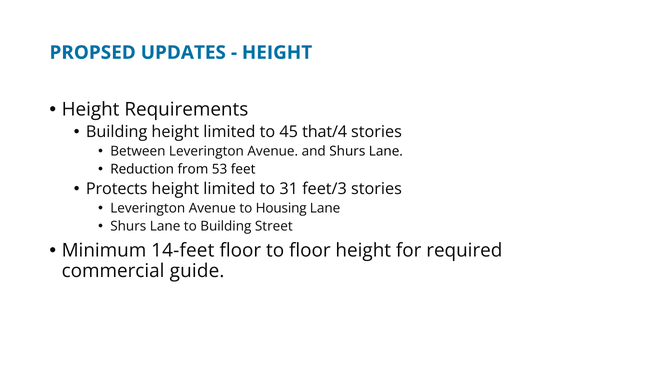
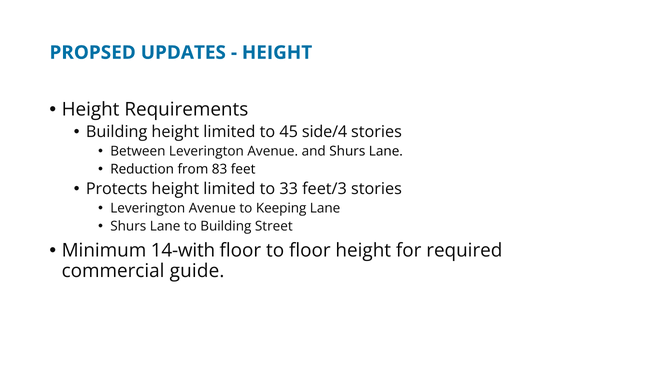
that/4: that/4 -> side/4 (325, 132)
53: 53 -> 83 (220, 170)
31: 31 -> 33 (289, 189)
Housing: Housing -> Keeping (281, 208)
14-feet: 14-feet -> 14-with (183, 251)
